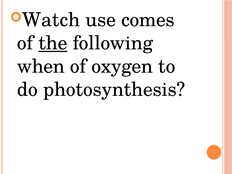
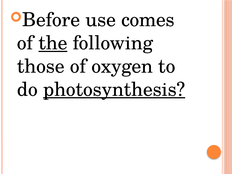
Watch: Watch -> Before (51, 20)
when: when -> those (41, 66)
photosynthesis underline: none -> present (114, 89)
